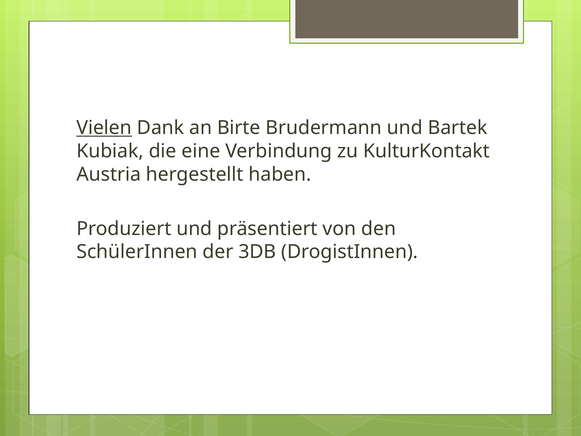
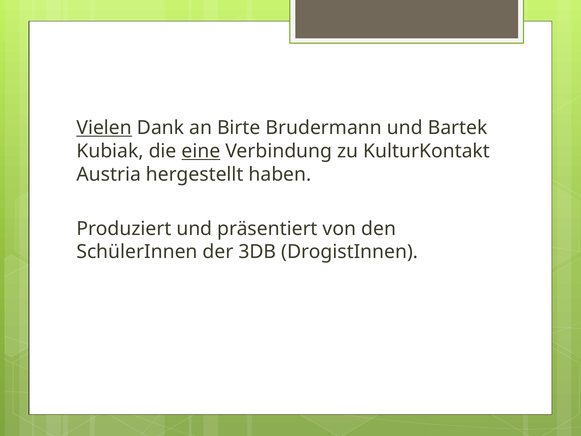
eine underline: none -> present (201, 151)
